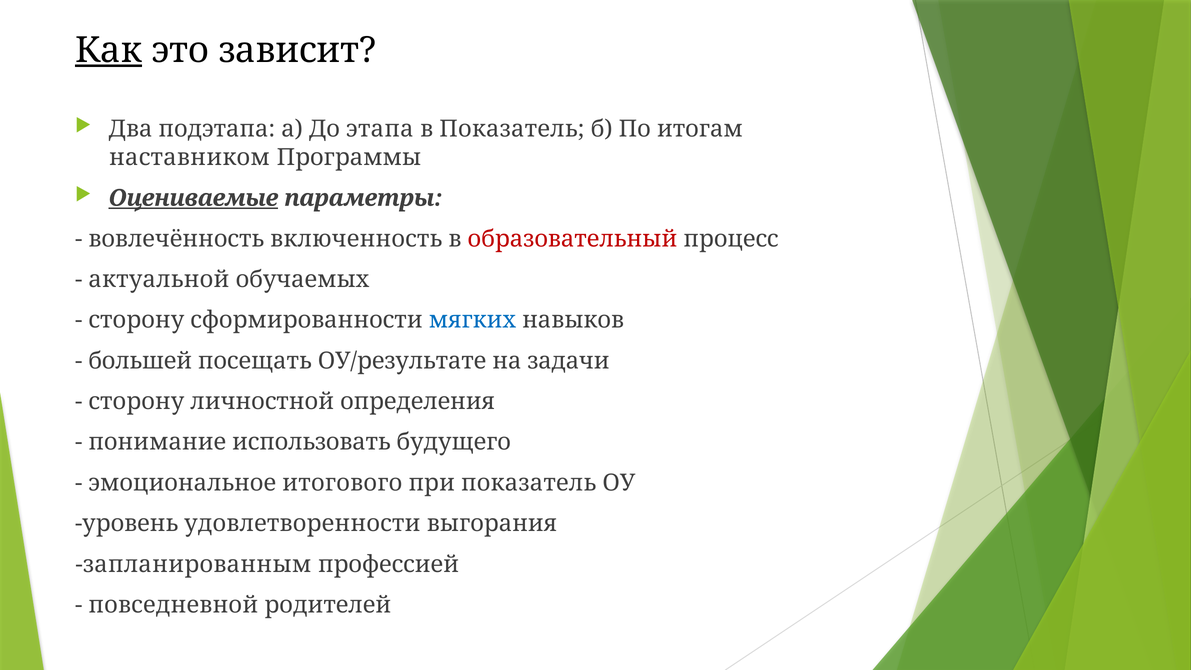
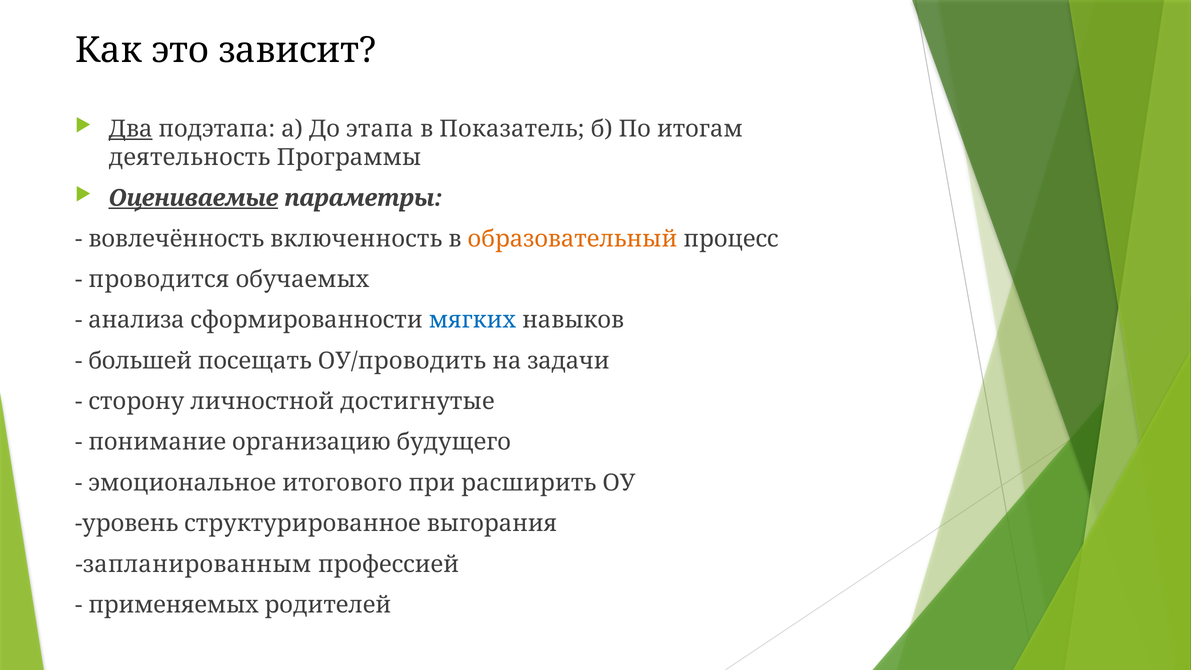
Как underline: present -> none (109, 50)
Два underline: none -> present (131, 129)
наставником: наставником -> деятельность (189, 157)
образовательный colour: red -> orange (572, 239)
актуальной: актуальной -> проводится (159, 279)
сторону: сторону -> анализа (136, 320)
ОУ/результате: ОУ/результате -> ОУ/проводить (402, 361)
определения: определения -> достигнутые (417, 401)
использовать: использовать -> организацию (311, 442)
при показатель: показатель -> расширить (529, 483)
удовлетворенности: удовлетворенности -> структурированное (302, 524)
повседневной: повседневной -> применяемых (174, 605)
